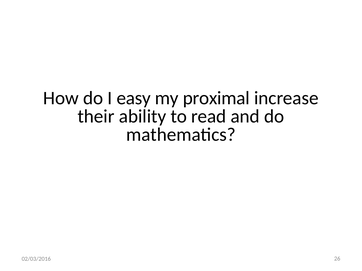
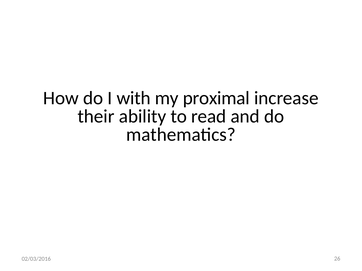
easy: easy -> with (134, 98)
